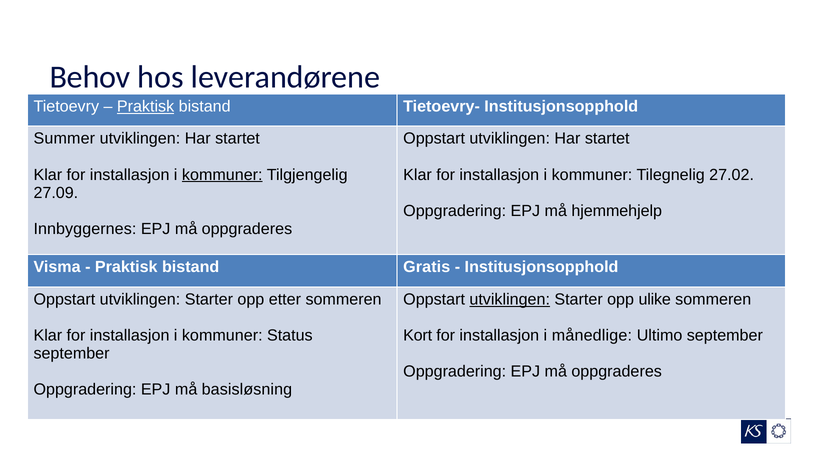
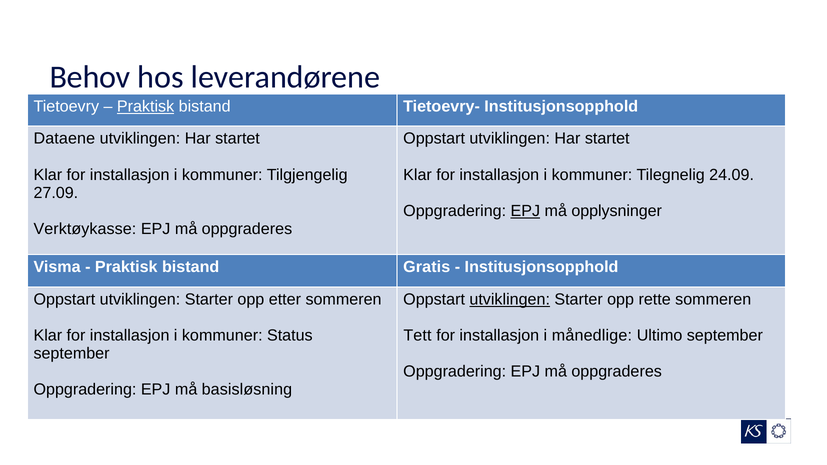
Summer: Summer -> Dataene (64, 139)
kommuner underline: present -> none (222, 175)
27.02: 27.02 -> 24.09 (732, 175)
EPJ underline: none -> present (525, 211)
hjemmehjelp: hjemmehjelp -> opplysninger (617, 211)
Innbyggernes: Innbyggernes -> Verktøykasse (85, 229)
ulike: ulike -> rette (655, 300)
Kort: Kort -> Tett (417, 336)
